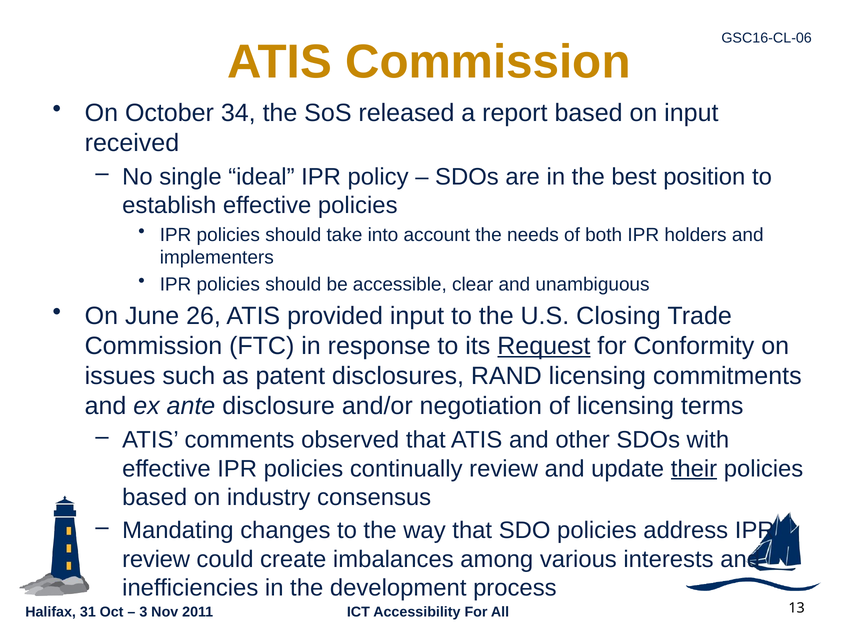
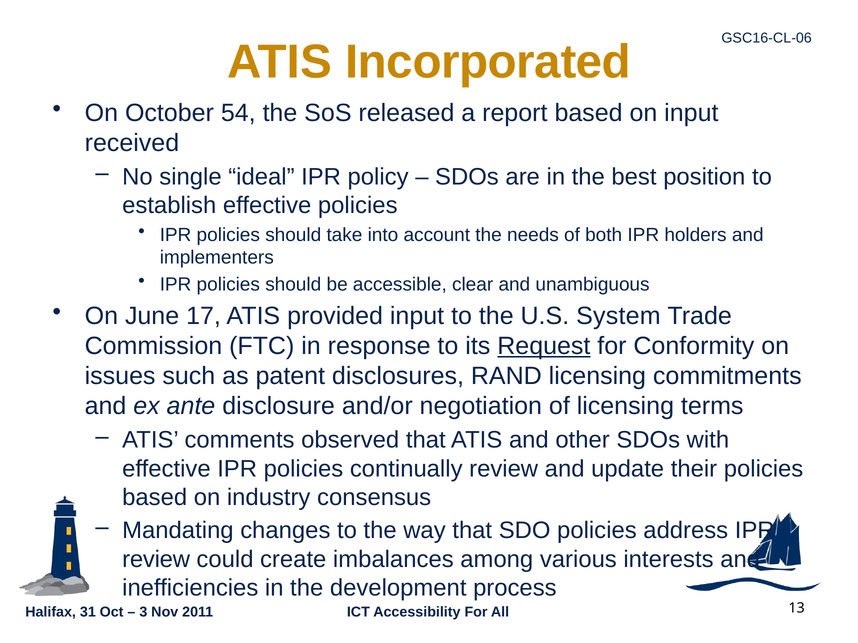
ATIS Commission: Commission -> Incorporated (488, 62)
34: 34 -> 54 (238, 113)
26: 26 -> 17 (204, 316)
Closing: Closing -> System (618, 316)
their underline: present -> none (694, 469)
